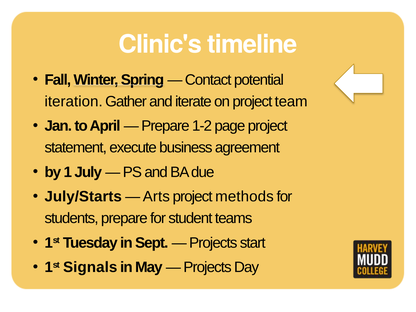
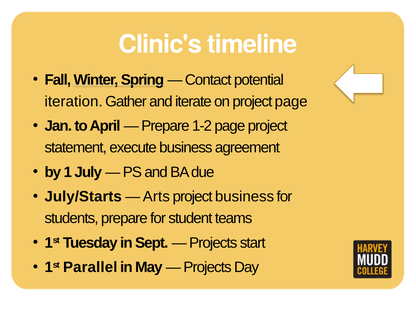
project team: team -> page (291, 102)
project methods: methods -> business (245, 197)
Signals: Signals -> Parallel (90, 267)
